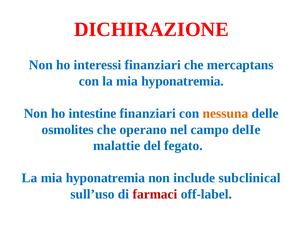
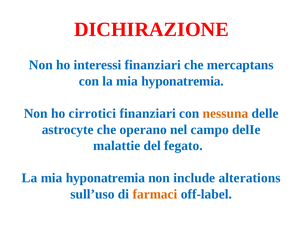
intestine: intestine -> cirrotici (92, 114)
osmolites: osmolites -> astrocyte (68, 130)
subclinical: subclinical -> alterations (250, 178)
farmaci colour: red -> orange (155, 194)
